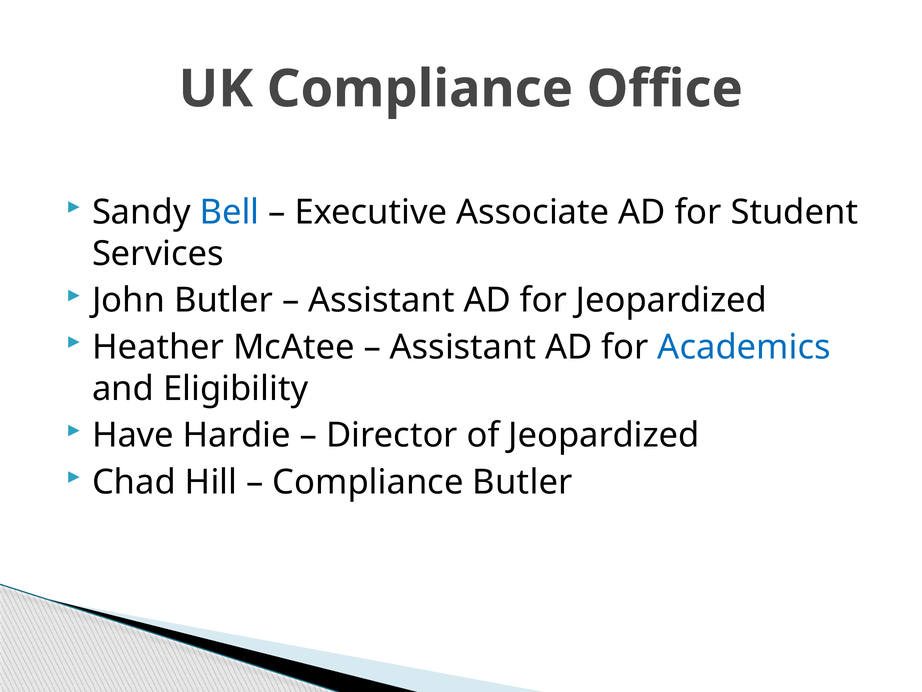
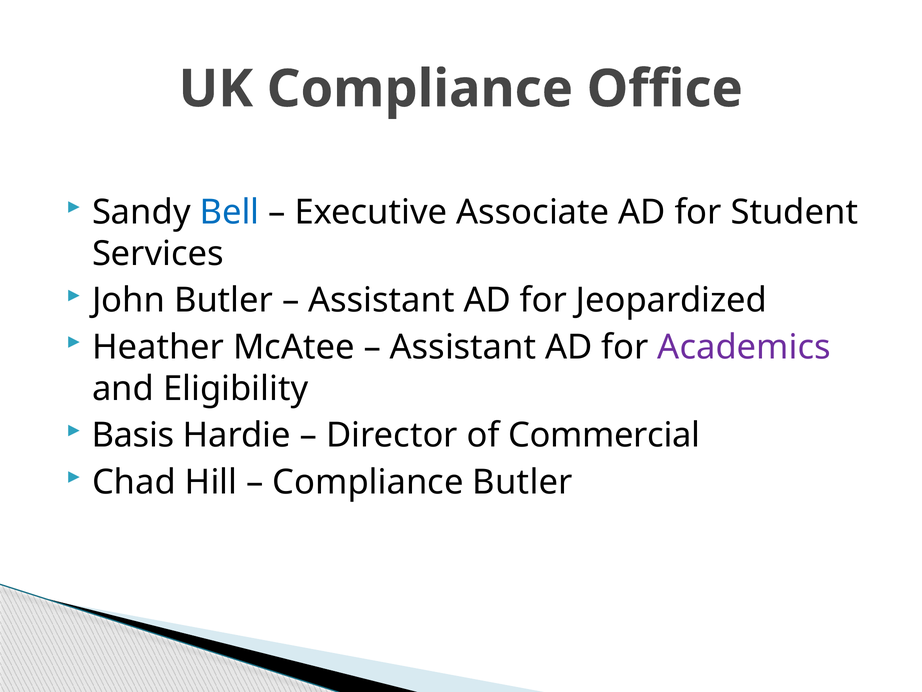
Academics colour: blue -> purple (744, 347)
Have: Have -> Basis (133, 435)
of Jeopardized: Jeopardized -> Commercial (604, 435)
